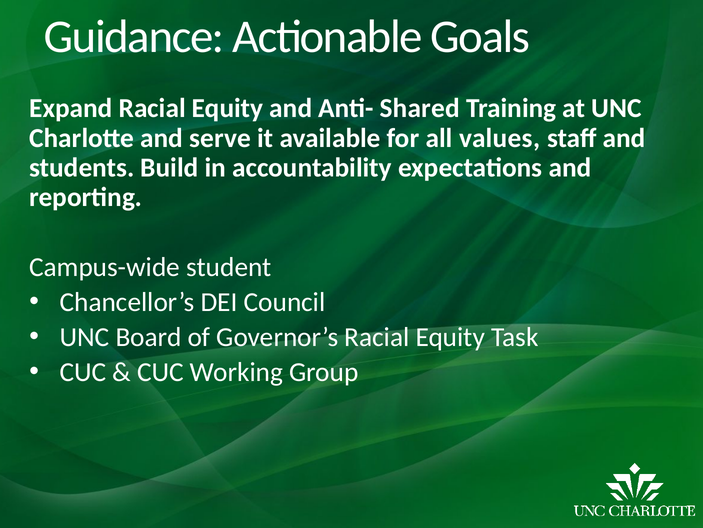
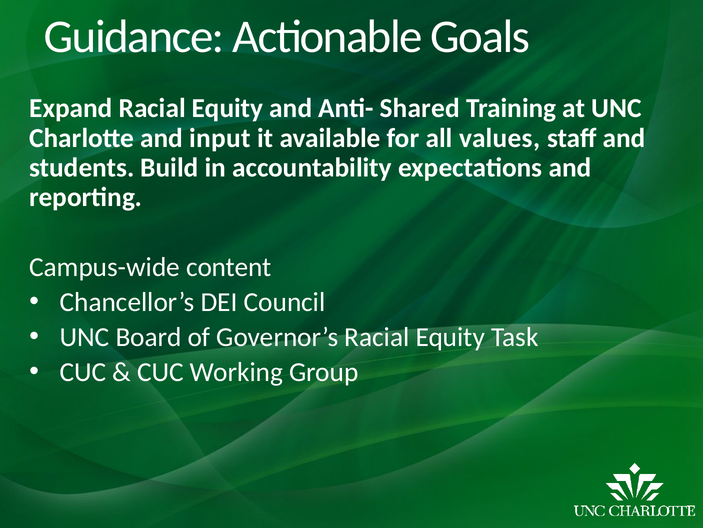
serve: serve -> input (220, 138)
student: student -> content (229, 267)
